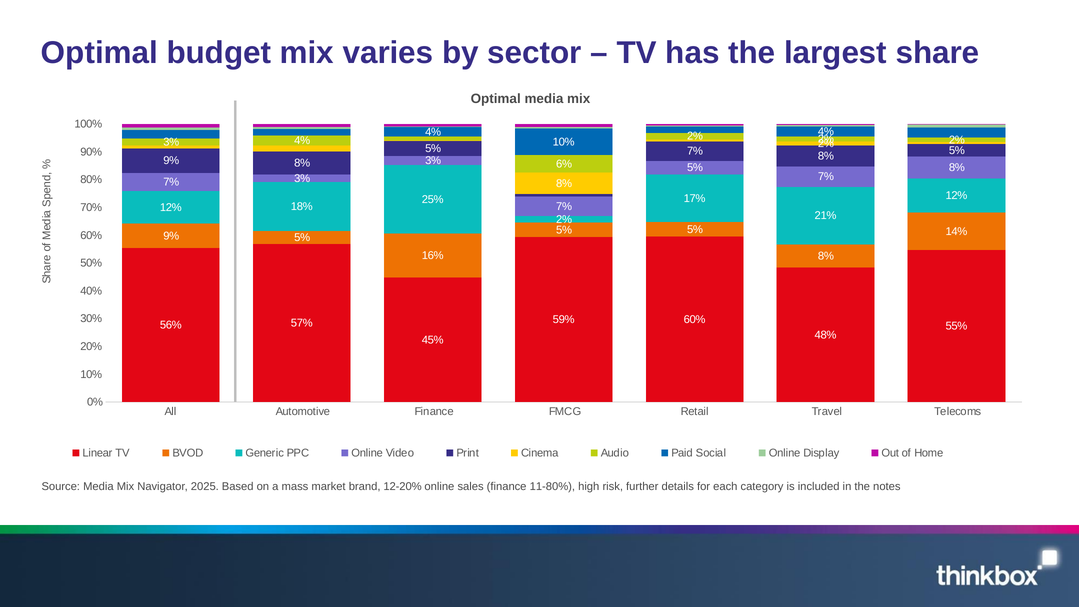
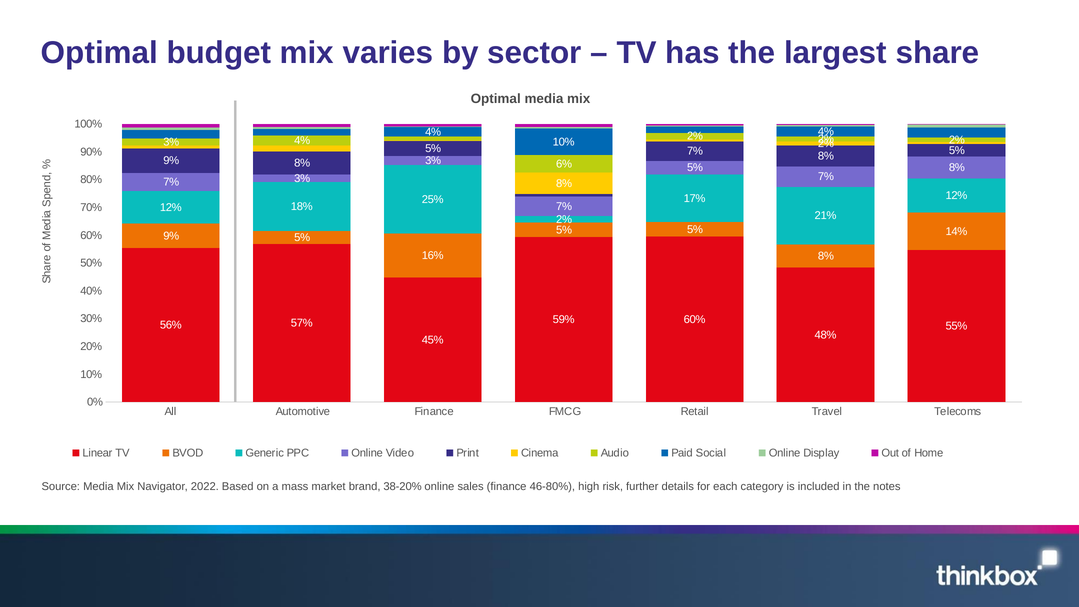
2025: 2025 -> 2022 (205, 486)
12-20%: 12-20% -> 38-20% (403, 486)
11-80%: 11-80% -> 46-80% (552, 486)
